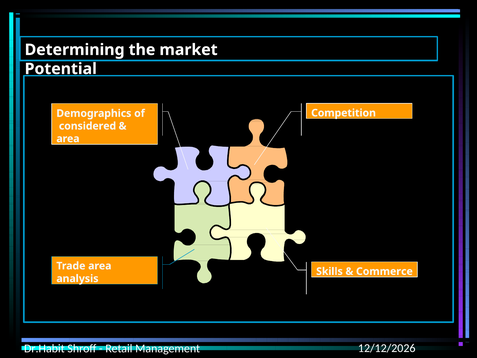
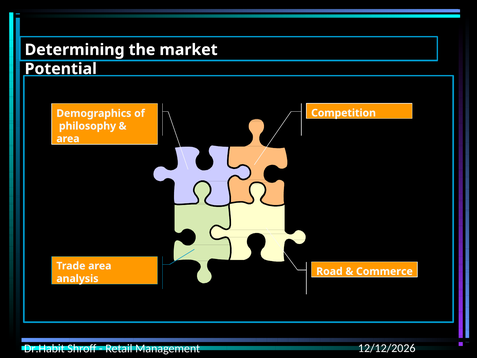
considered: considered -> philosophy (88, 126)
Skills: Skills -> Road (329, 271)
